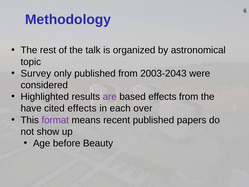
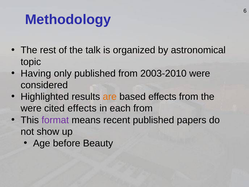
Survey: Survey -> Having (36, 73)
2003-2043: 2003-2043 -> 2003-2010 (163, 73)
are colour: purple -> orange (110, 97)
have: have -> were (31, 108)
each over: over -> from (143, 108)
